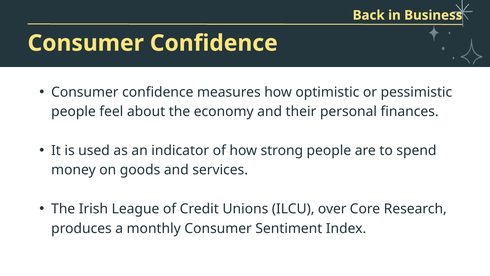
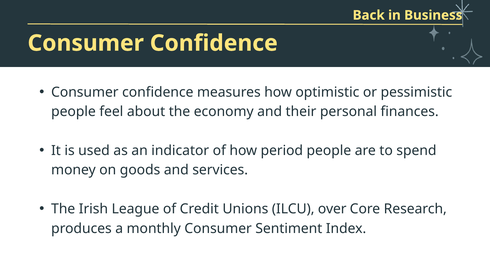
strong: strong -> period (282, 150)
